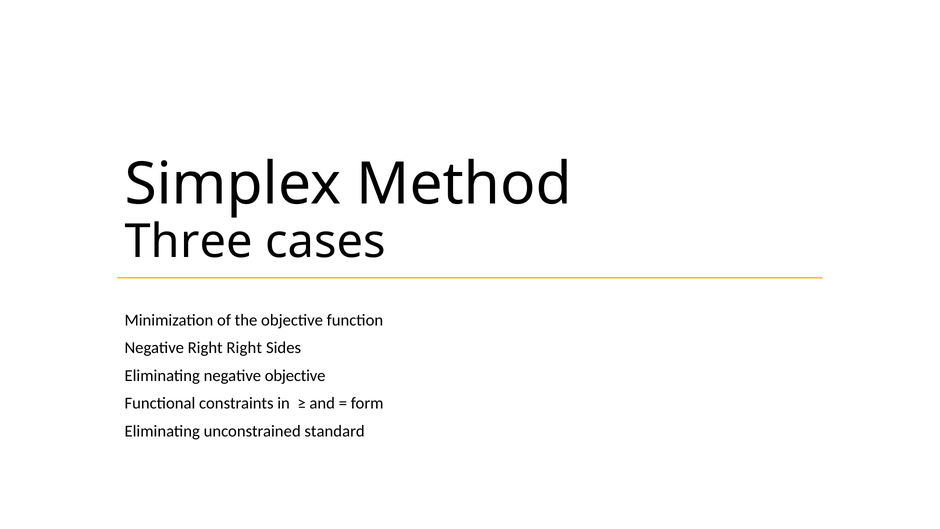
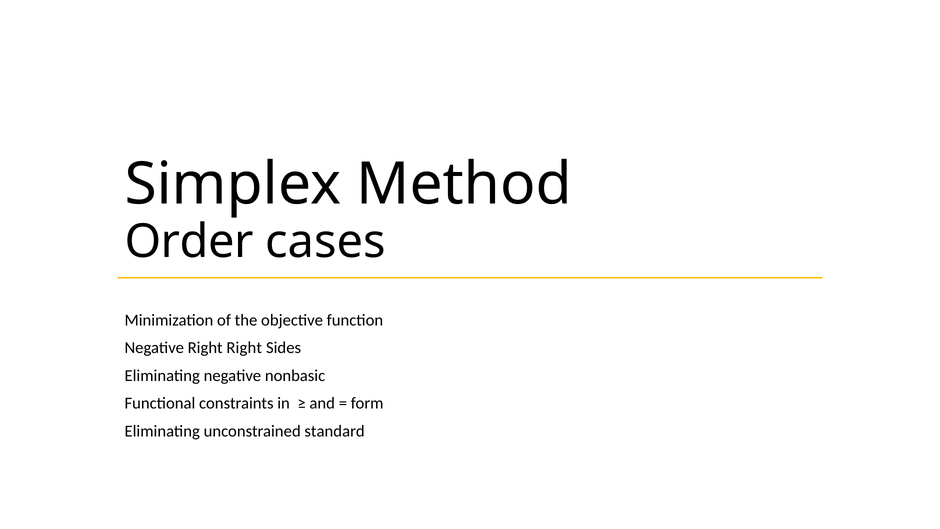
Three: Three -> Order (189, 241)
negative objective: objective -> nonbasic (295, 375)
